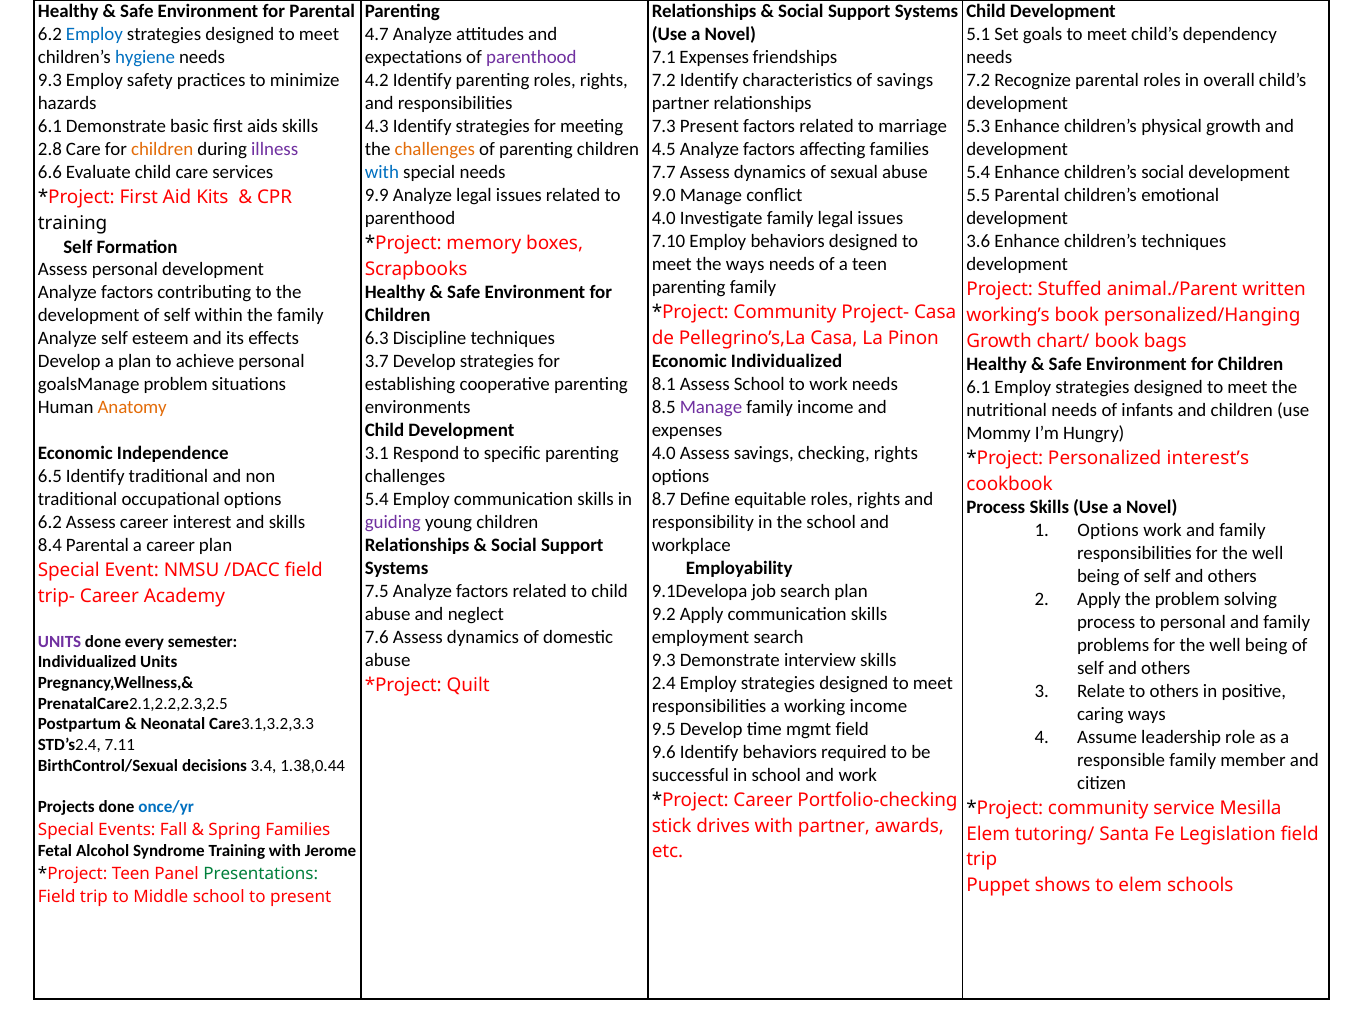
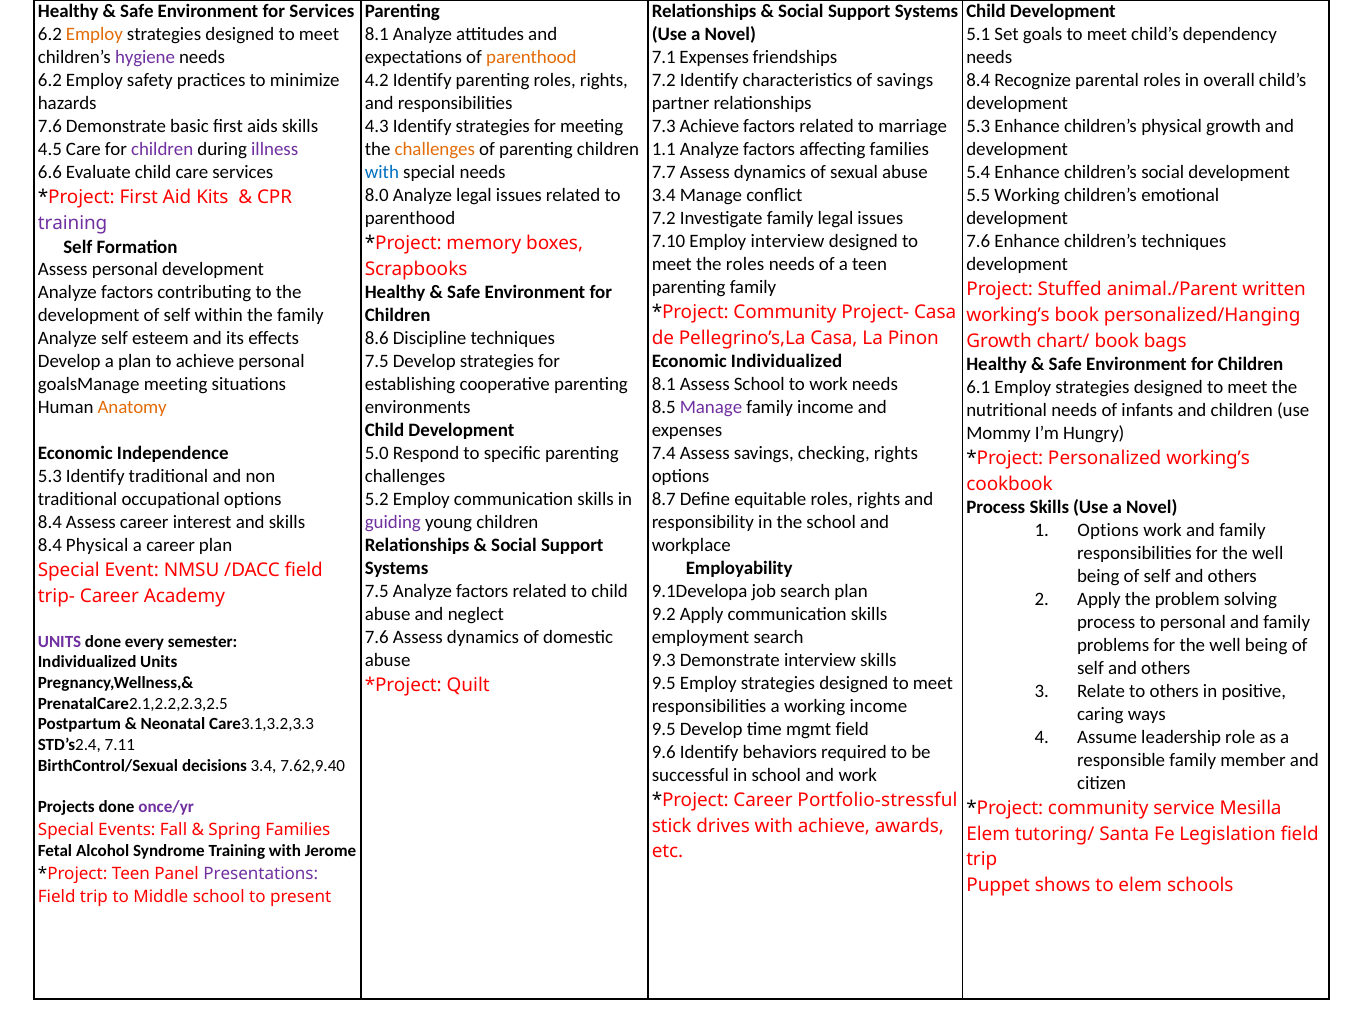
for Parental: Parental -> Services (322, 12)
Employ colour: blue -> orange (94, 35)
4.7: 4.7 -> 8.1 (377, 35)
hygiene colour: blue -> purple (145, 58)
parenthood colour: purple -> orange (531, 58)
9.3: 9.3 -> 6.2 (50, 81)
7.2: 7.2 -> 8.4 (978, 81)
6.1: 6.1 -> 7.6 (50, 127)
7.3 Present: Present -> Achieve (709, 127)
2.8: 2.8 -> 4.5 (50, 149)
children colour: orange -> purple (162, 149)
4.5: 4.5 -> 1.1 (664, 149)
9.9: 9.9 -> 8.0 (377, 195)
9.0: 9.0 -> 3.4 (664, 195)
5.5 Parental: Parental -> Working (1027, 195)
4.0: 4.0 -> 7.2 (664, 218)
training colour: black -> purple (73, 223)
Employ behaviors: behaviors -> interview (788, 241)
3.6: 3.6 -> 7.6 (978, 241)
the ways: ways -> roles (745, 264)
6.3: 6.3 -> 8.6 (377, 339)
3.7: 3.7 -> 7.5 (377, 362)
goalsManage problem: problem -> meeting (176, 385)
3.1: 3.1 -> 5.0 (377, 454)
4.0: 4.0 -> 7.4 (664, 454)
Personalized interest’s: interest’s -> working’s (1208, 459)
6.5: 6.5 -> 5.3 (50, 476)
5.4: 5.4 -> 5.2 (377, 499)
6.2: 6.2 -> 8.4 (50, 522)
8.4 Parental: Parental -> Physical (97, 545)
2.4: 2.4 -> 9.5 (664, 683)
1.38,0.44: 1.38,0.44 -> 7.62,9.40 (313, 766)
Portfolio-checking: Portfolio-checking -> Portfolio-stressful (877, 800)
once/yr colour: blue -> purple (166, 807)
with partner: partner -> achieve (834, 826)
Presentations colour: green -> purple (261, 874)
